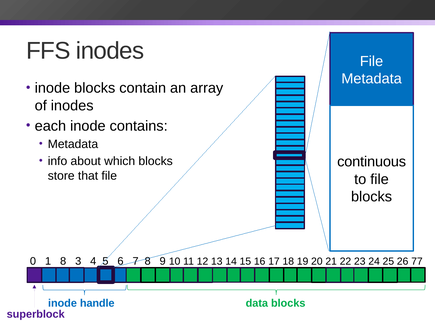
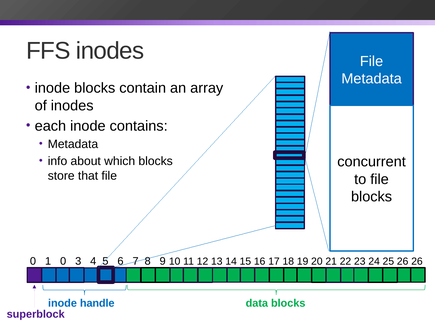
continuous: continuous -> concurrent (372, 161)
1 8: 8 -> 0 (63, 260)
26 77: 77 -> 26 (417, 261)
